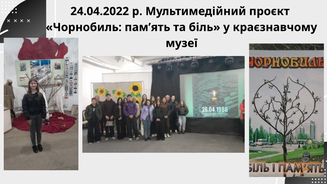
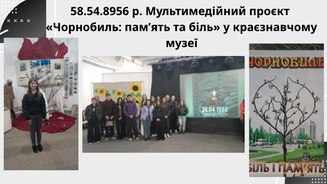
24.04.2022: 24.04.2022 -> 58.54.8956 (100, 11)
